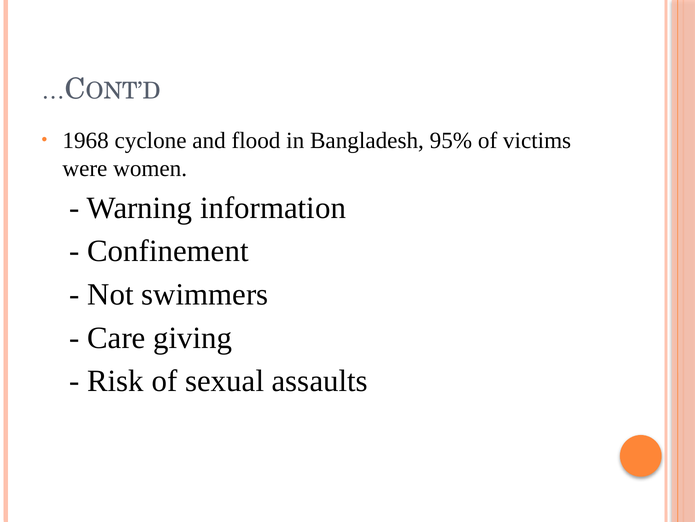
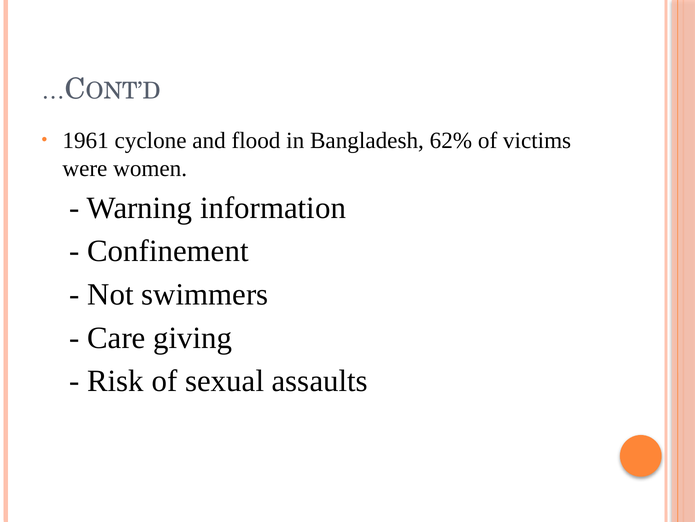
1968: 1968 -> 1961 (86, 141)
95%: 95% -> 62% (451, 141)
